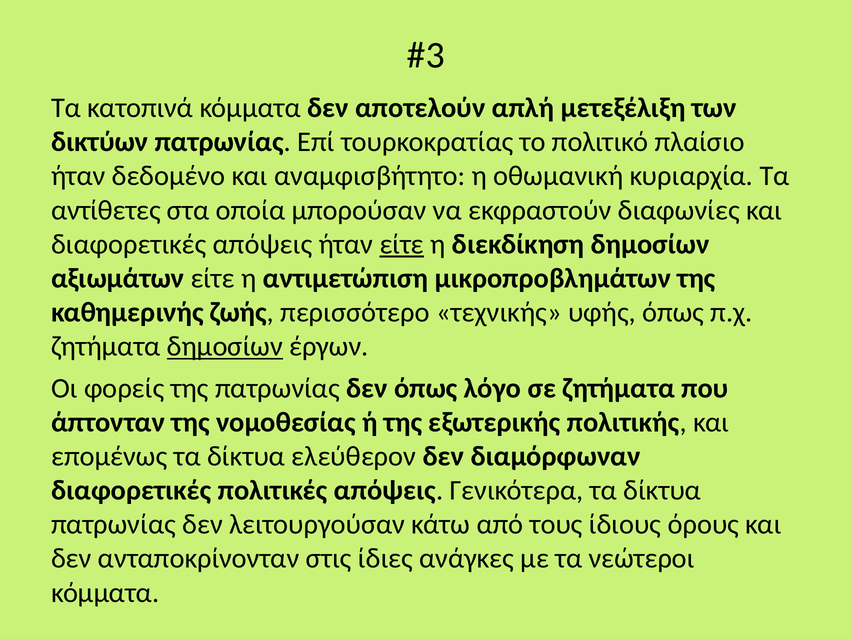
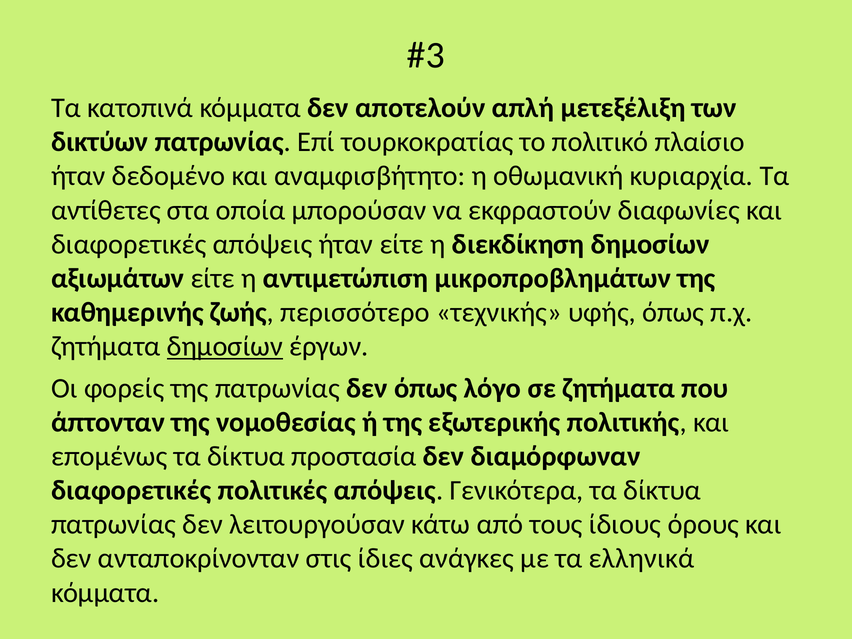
είτε underline: present -> none (402, 244)
ελεύθερον: ελεύθερον -> προστασία (354, 456)
νεώτεροι: νεώτεροι -> ελληνικά (641, 559)
